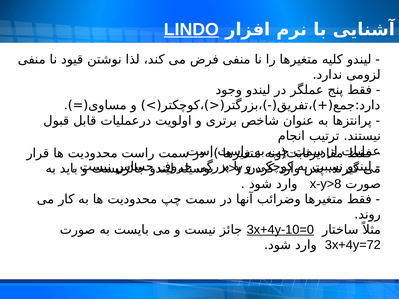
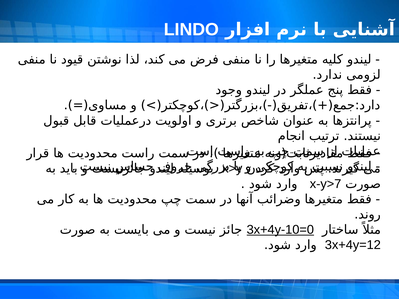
LINDO underline: present -> none (191, 29)
x-y>8: x-y>8 -> x-y>7 (326, 184)
3x+4y=72: 3x+4y=72 -> 3x+4y=12 (353, 245)
